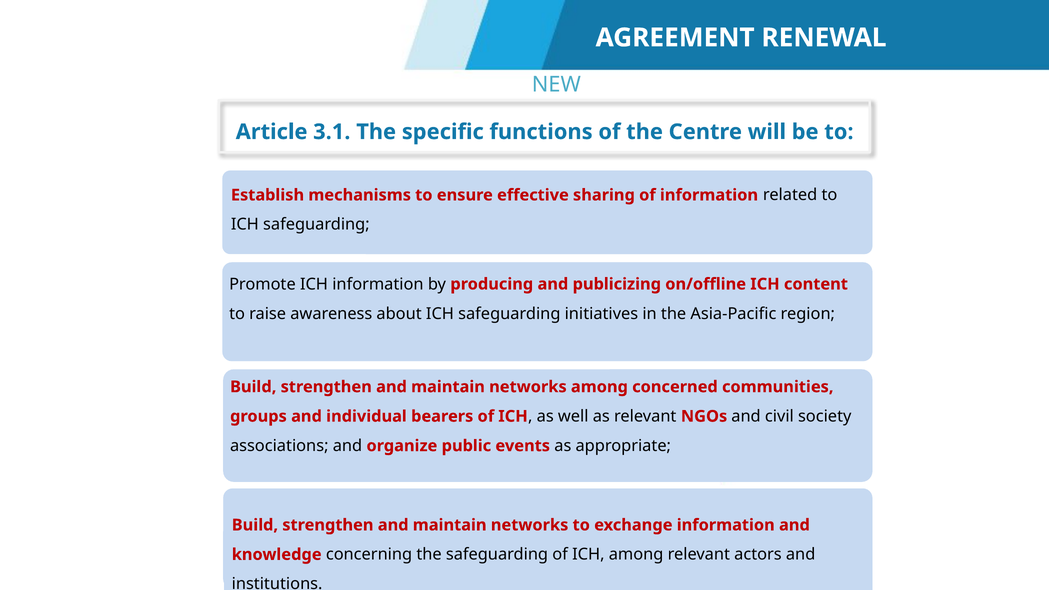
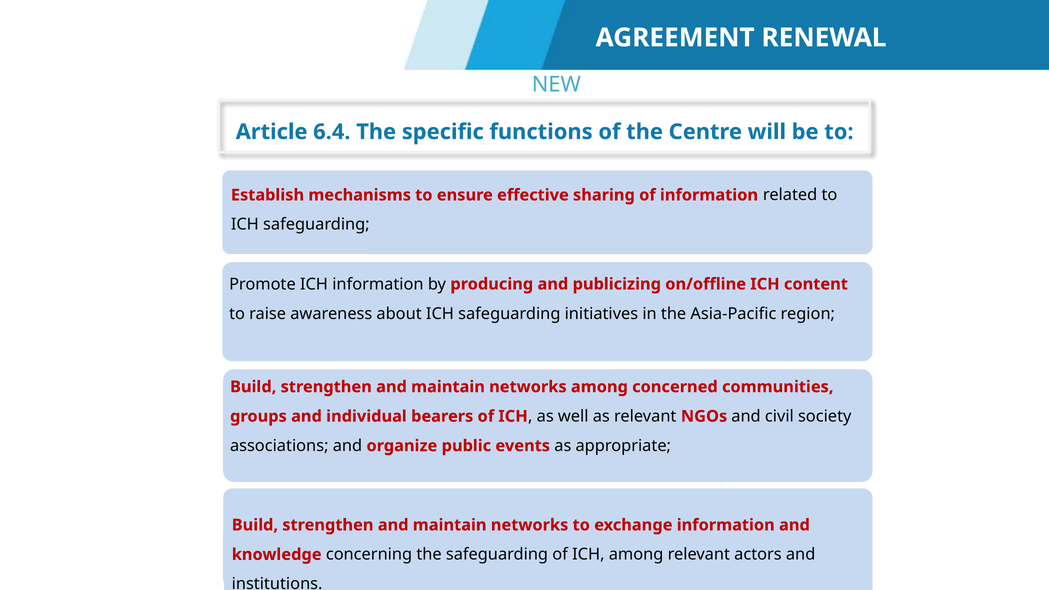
3.1: 3.1 -> 6.4 (332, 132)
